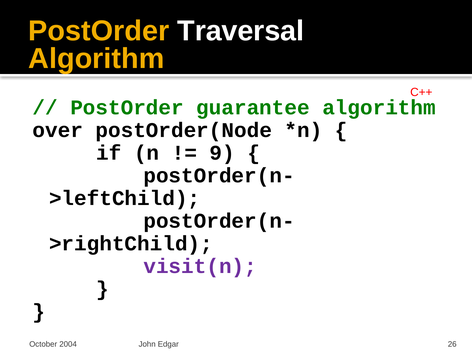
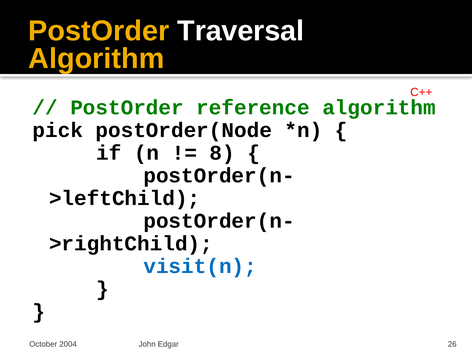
guarantee: guarantee -> reference (253, 108)
over: over -> pick (58, 130)
9: 9 -> 8 (222, 153)
visit(n colour: purple -> blue (200, 266)
